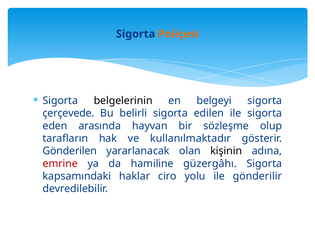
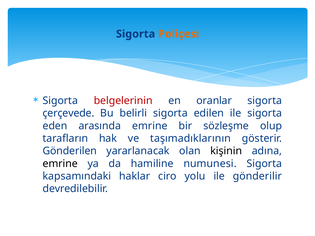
belgelerinin colour: black -> red (123, 101)
belgeyi: belgeyi -> oranlar (214, 101)
arasında hayvan: hayvan -> emrine (150, 126)
kullanılmaktadır: kullanılmaktadır -> taşımadıklarının (191, 139)
emrine colour: red -> black (60, 164)
güzergâhı: güzergâhı -> numunesi (210, 164)
